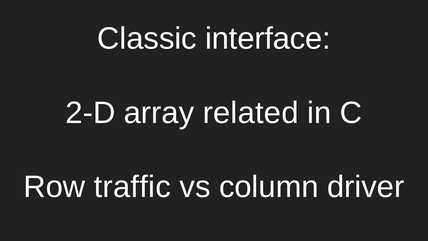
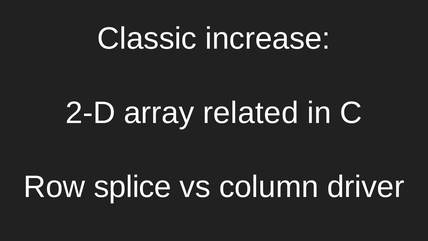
interface: interface -> increase (268, 39)
traffic: traffic -> splice (133, 187)
